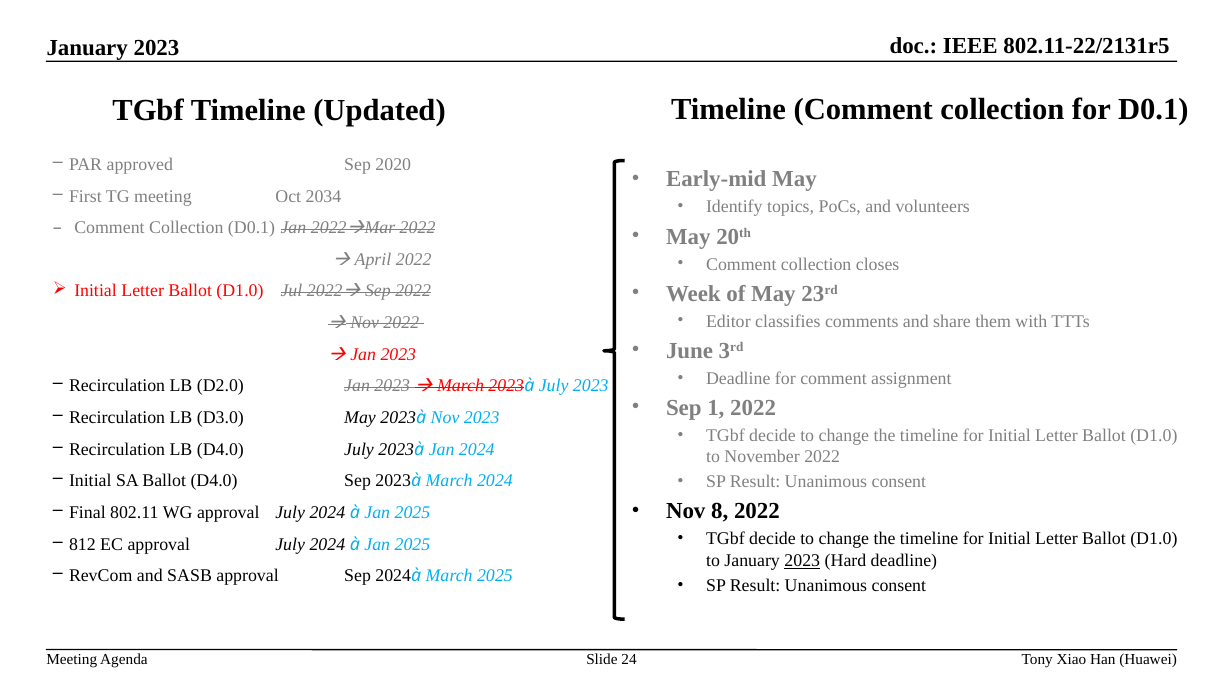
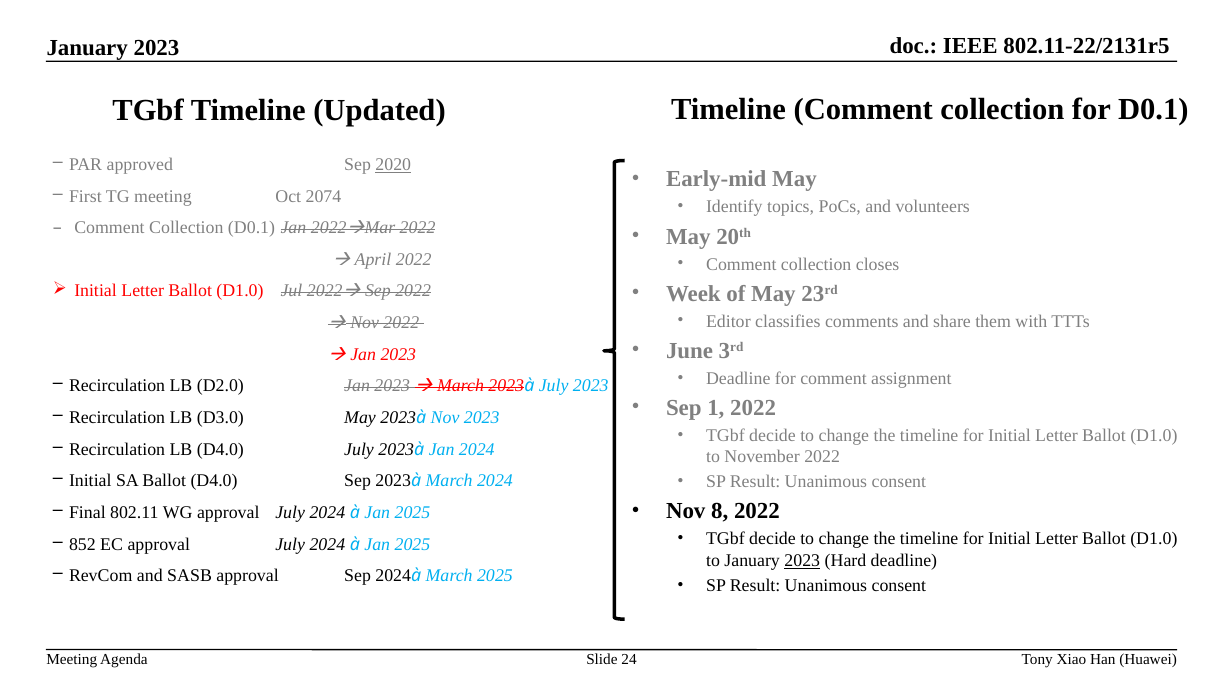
2020 underline: none -> present (393, 164)
2034: 2034 -> 2074 (323, 196)
812: 812 -> 852 (82, 544)
